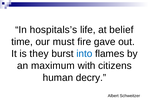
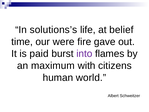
hospitals’s: hospitals’s -> solutions’s (53, 30)
must: must -> were (64, 42)
they: they -> paid (39, 54)
into colour: blue -> purple (84, 54)
decry: decry -> world (91, 77)
